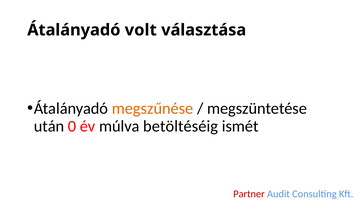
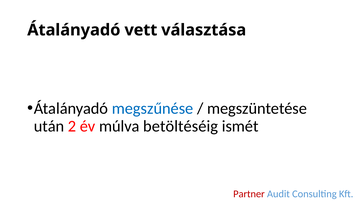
volt: volt -> vett (141, 30)
megszűnése colour: orange -> blue (153, 108)
0: 0 -> 2 (72, 126)
